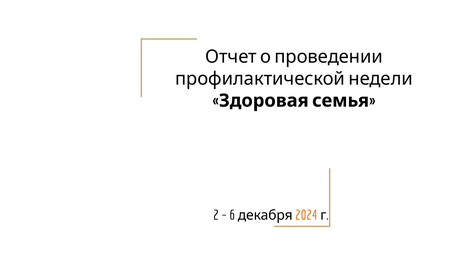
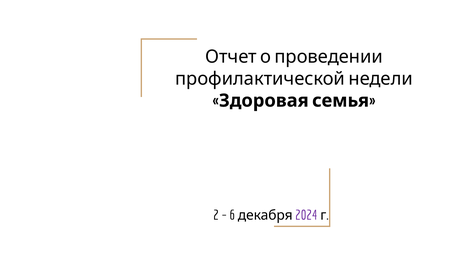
2024 colour: orange -> purple (306, 215)
